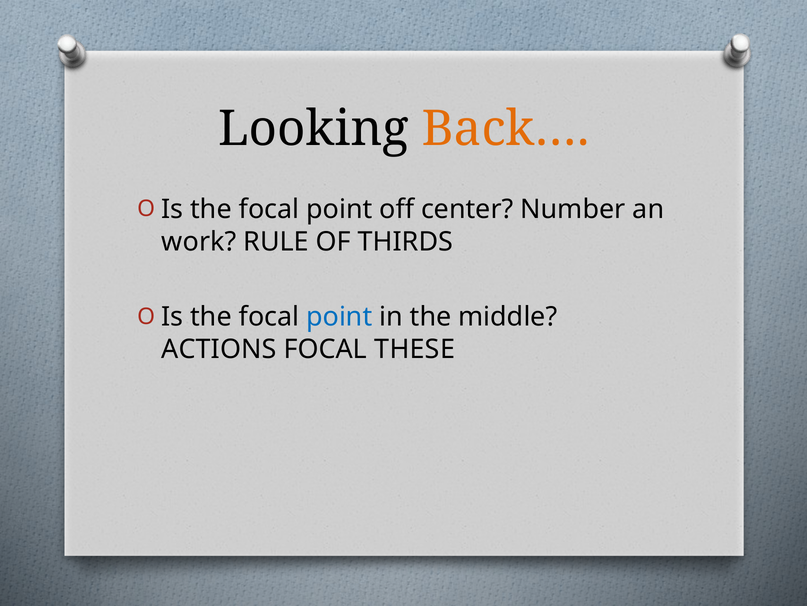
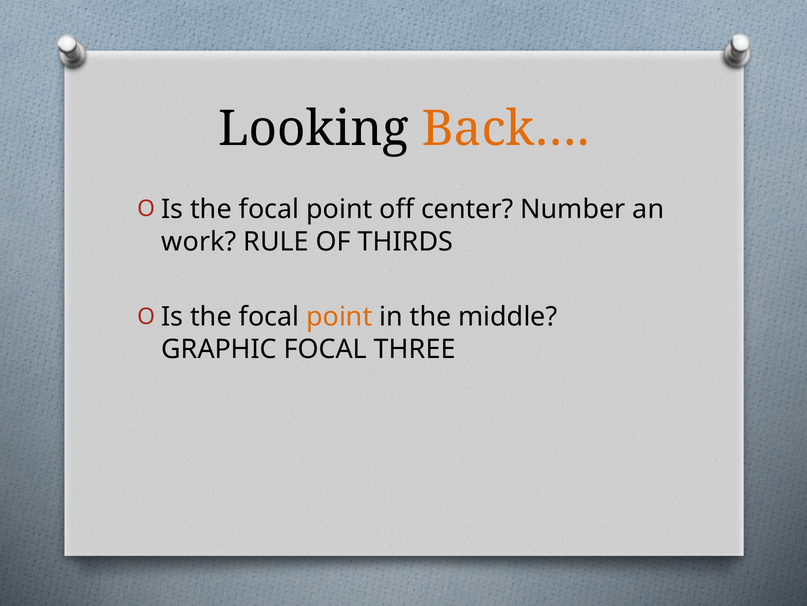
point colour: blue -> orange (339, 317)
ACTIONS: ACTIONS -> GRAPHIC (219, 349)
THESE: THESE -> THREE (415, 349)
